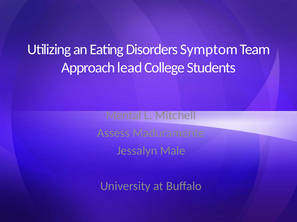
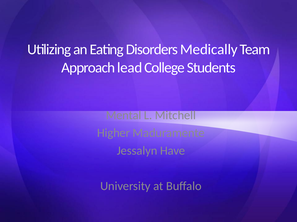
Symptom: Symptom -> Medically (209, 50)
Assess: Assess -> Higher (114, 133)
Male: Male -> Have (173, 151)
